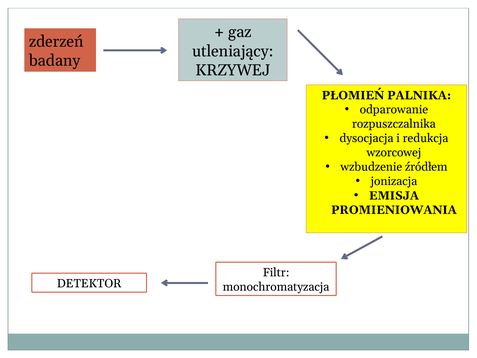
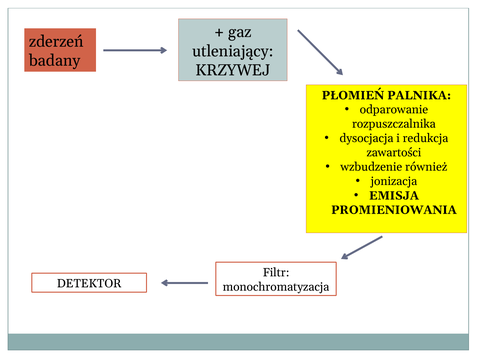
wzorcowej: wzorcowej -> zawartości (394, 153)
źródłem: źródłem -> również (426, 167)
